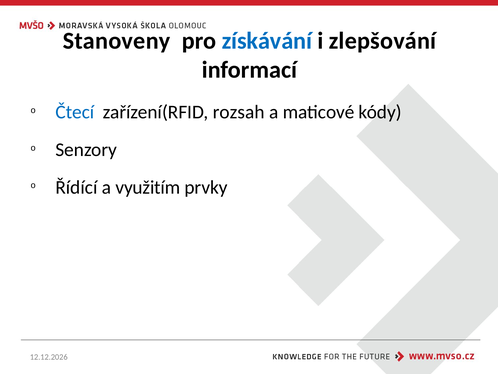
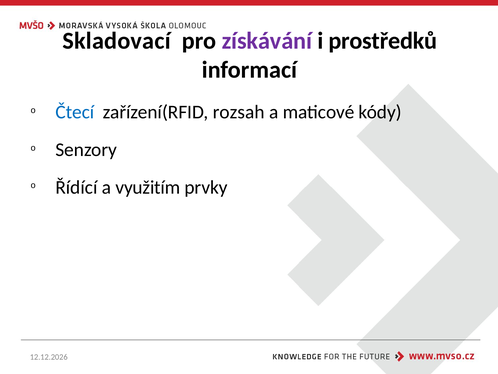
Stanoveny: Stanoveny -> Skladovací (117, 41)
získávání colour: blue -> purple (267, 41)
zlepšování: zlepšování -> prostředků (383, 41)
